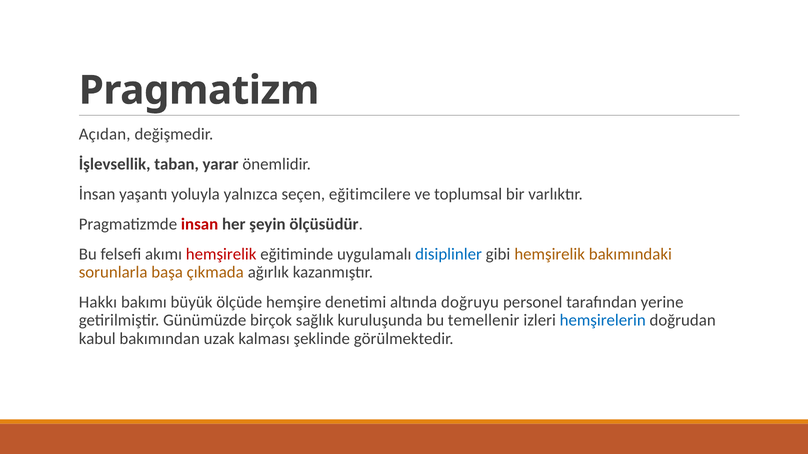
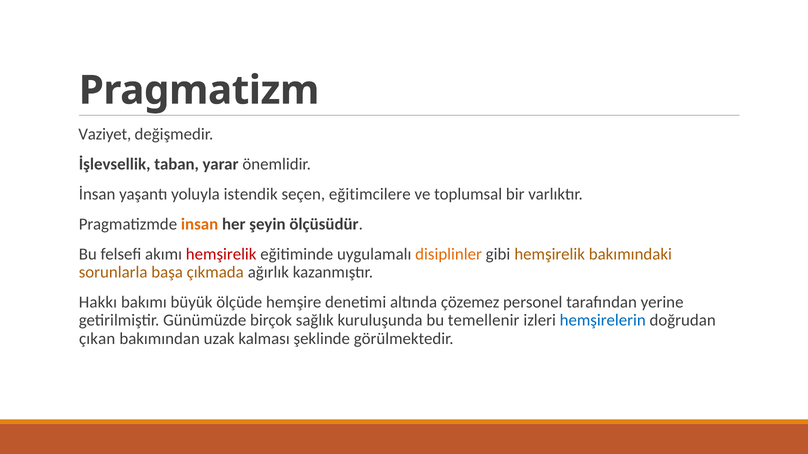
Açıdan: Açıdan -> Vaziyet (105, 134)
yalnızca: yalnızca -> istendik (251, 194)
insan colour: red -> orange (200, 224)
disiplinler colour: blue -> orange (449, 254)
doğruyu: doğruyu -> çözemez (470, 303)
kabul: kabul -> çıkan (97, 339)
